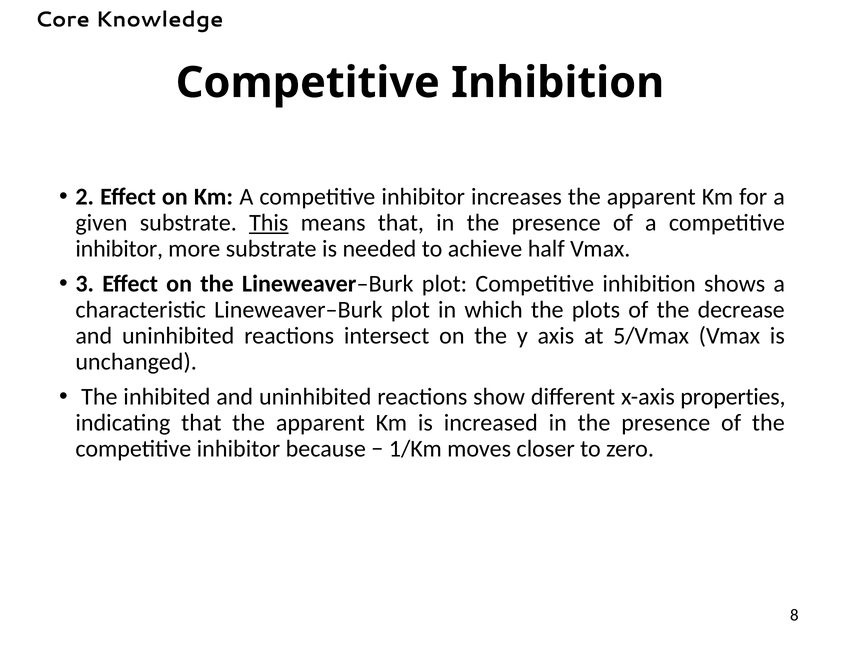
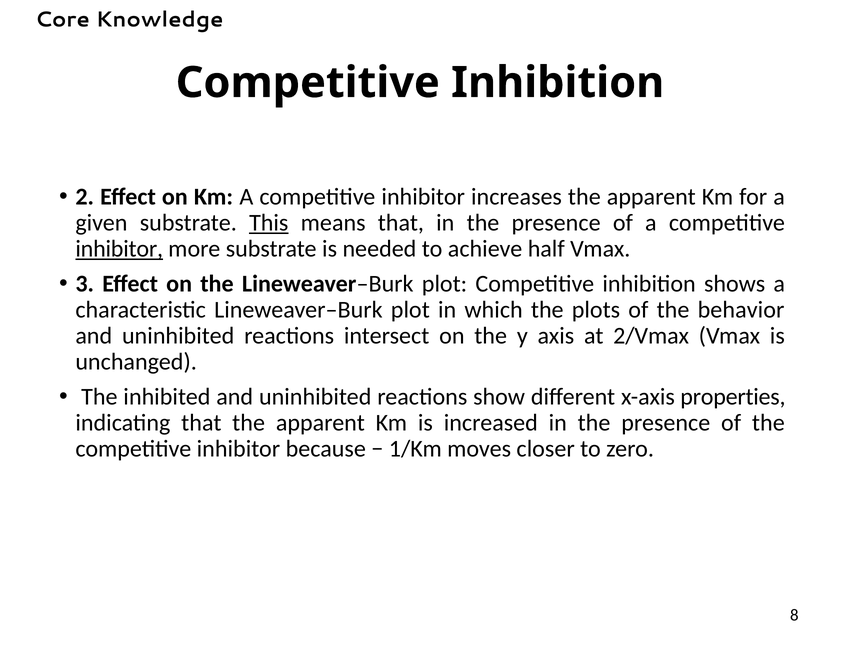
inhibitor underline: none -> present (119, 249)
decrease: decrease -> behavior (741, 310)
5/Vmax: 5/Vmax -> 2/Vmax (651, 336)
